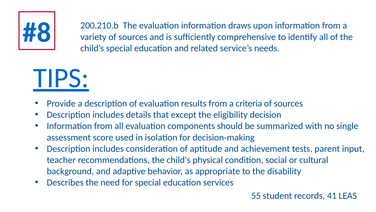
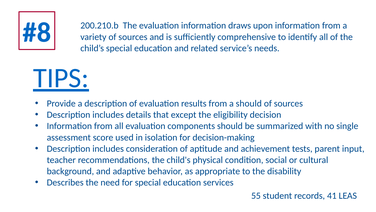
a criteria: criteria -> should (249, 103)
